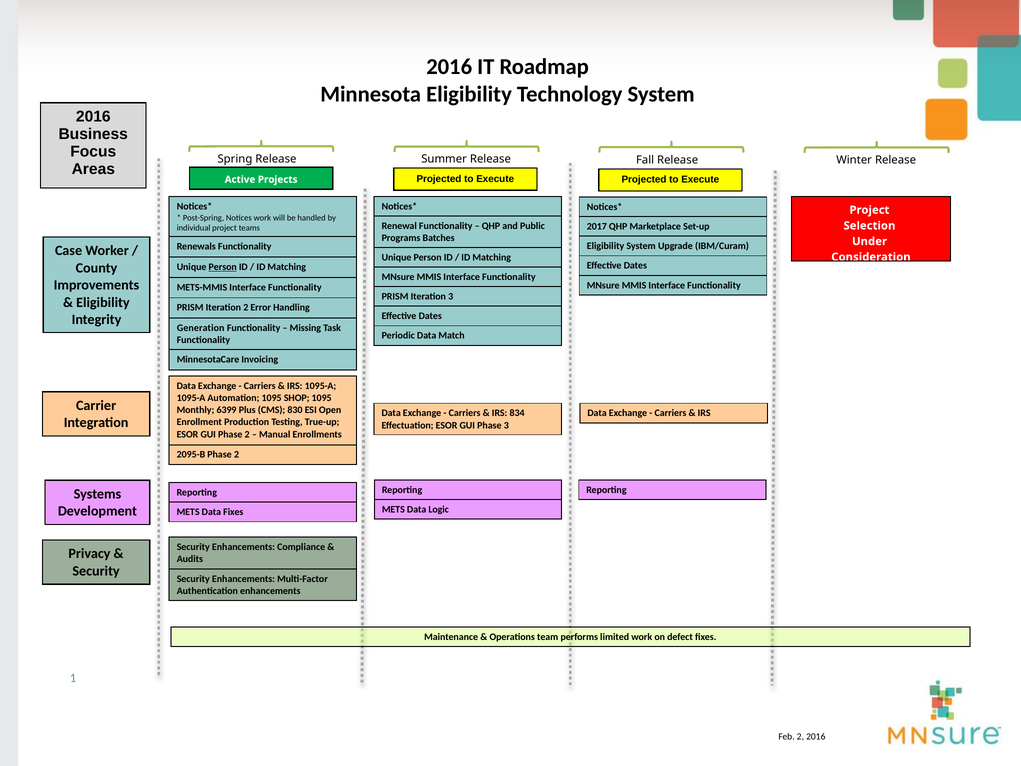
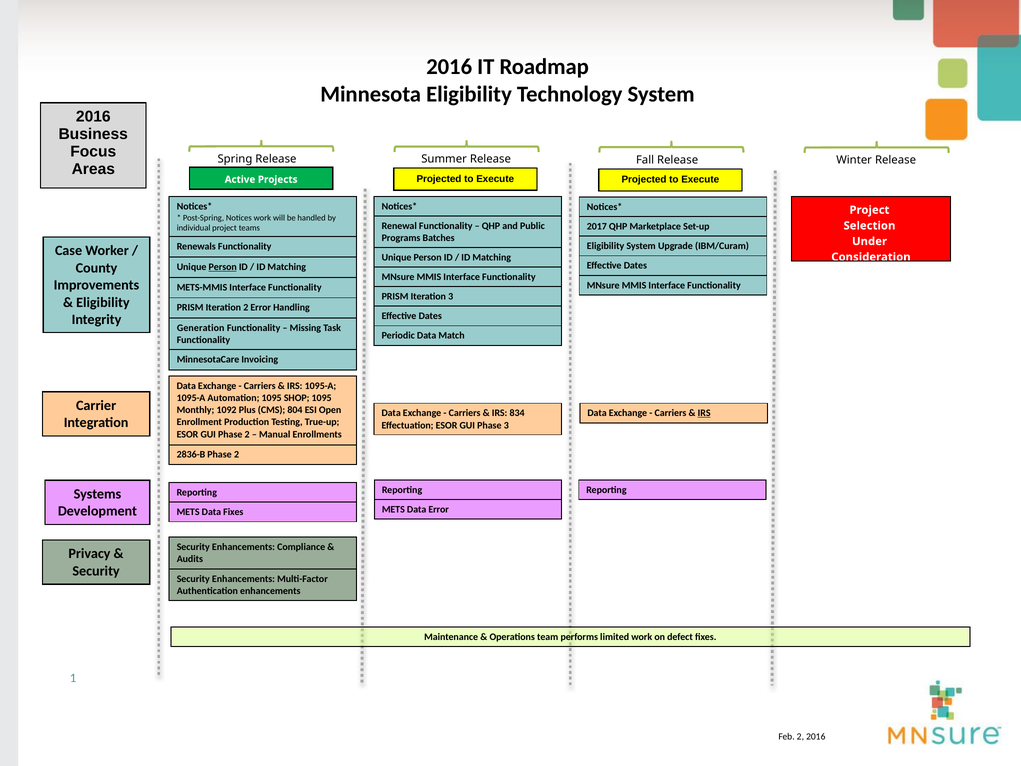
6399: 6399 -> 1092 (227, 410)
830: 830 -> 804 (295, 410)
IRS underline: none -> present (704, 413)
2095-B: 2095-B -> 2836-B (191, 455)
Data Logic: Logic -> Error (439, 509)
